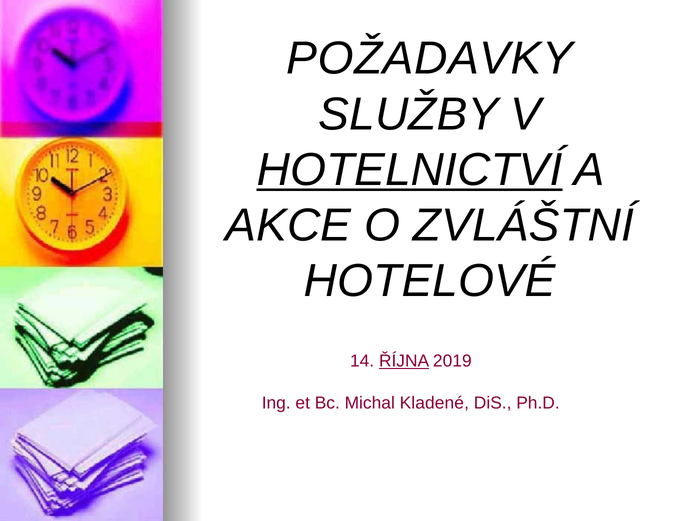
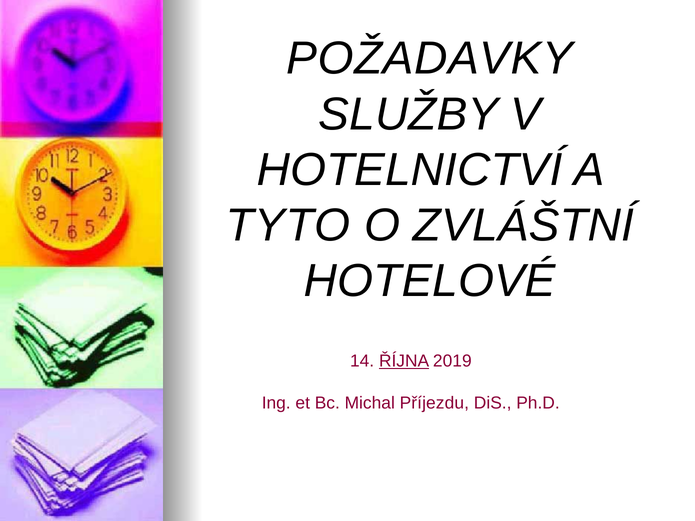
HOTELNICTVÍ underline: present -> none (410, 170)
AKCE: AKCE -> TYTO (288, 226)
Kladené: Kladené -> Příjezdu (434, 403)
